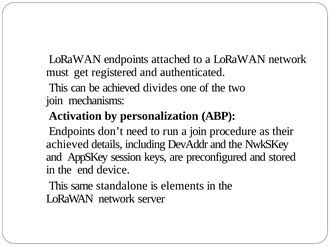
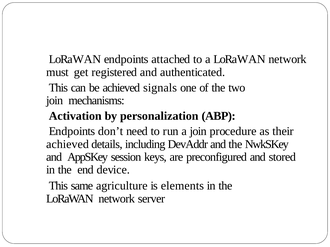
divides: divides -> signals (160, 88)
standalone: standalone -> agriculture (122, 186)
